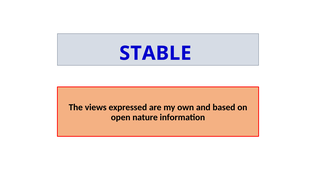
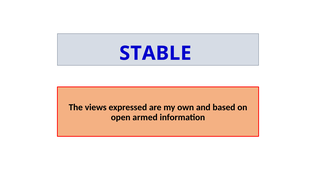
nature: nature -> armed (145, 117)
